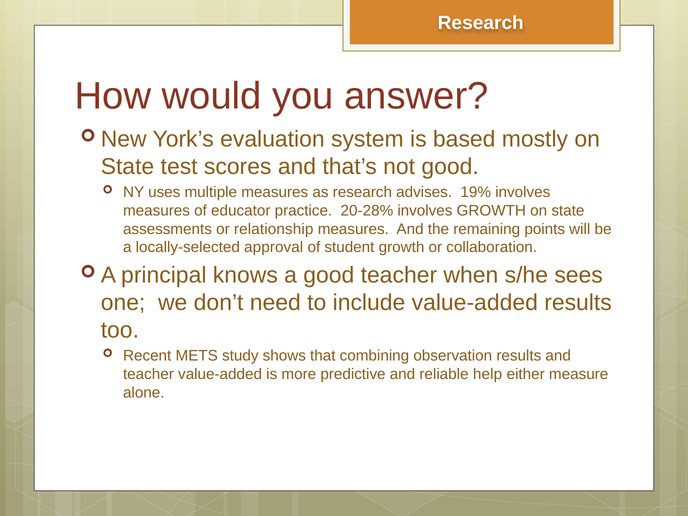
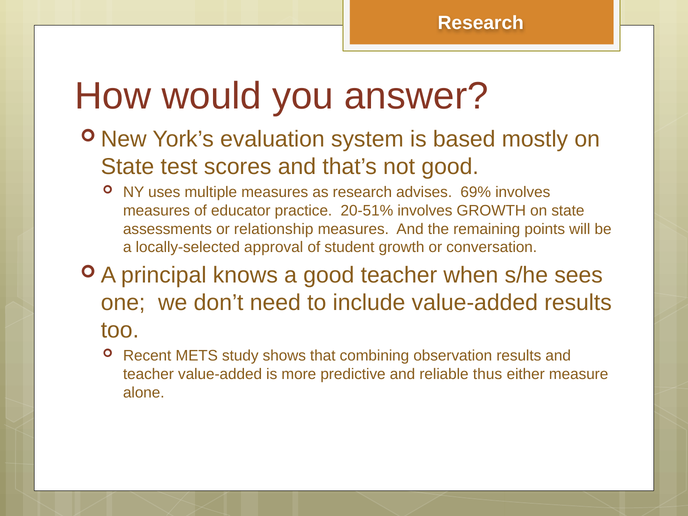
19%: 19% -> 69% (476, 192)
20-28%: 20-28% -> 20-51% (367, 211)
collaboration: collaboration -> conversation (492, 247)
help: help -> thus (488, 374)
